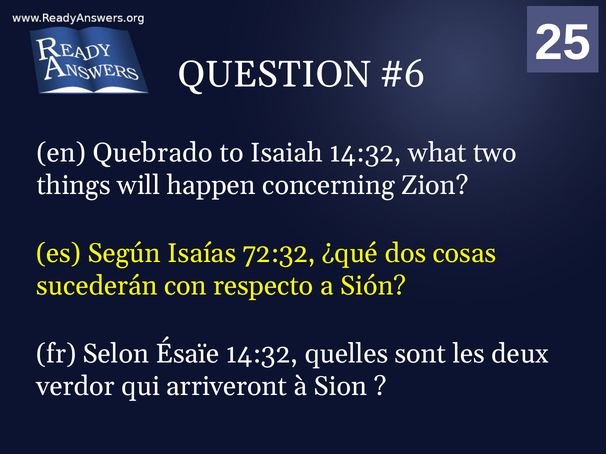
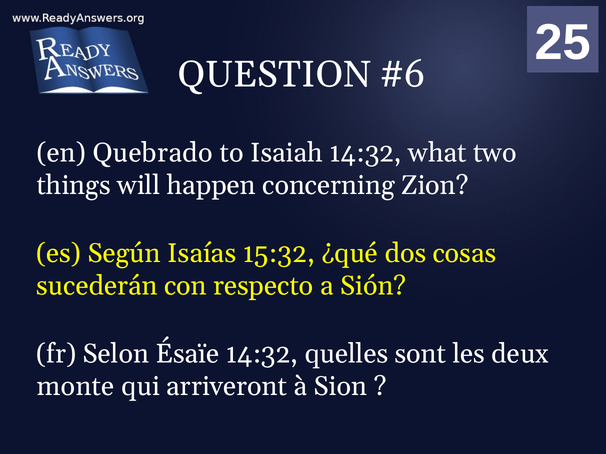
72:32: 72:32 -> 15:32 (279, 254)
verdor: verdor -> monte (75, 387)
